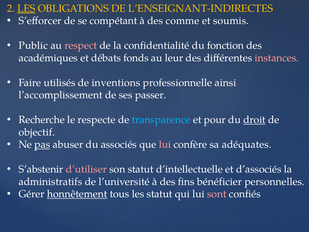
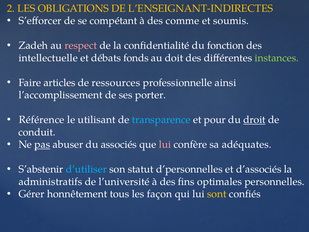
LES underline: present -> none (26, 8)
Public: Public -> Zadeh (33, 45)
académiques: académiques -> intellectuelle (48, 58)
leur: leur -> doit (174, 58)
instances colour: pink -> light green (277, 58)
utilisés: utilisés -> articles (60, 83)
inventions: inventions -> ressources (116, 83)
passer: passer -> porter (151, 95)
Recherche: Recherche -> Référence (42, 120)
respecte: respecte -> utilisant (97, 120)
objectif: objectif -> conduit (37, 132)
d’utiliser colour: pink -> light blue (86, 169)
d’intellectuelle: d’intellectuelle -> d’personnelles (189, 169)
bénéficier: bénéficier -> optimales (220, 181)
honnêtement underline: present -> none (77, 194)
les statut: statut -> façon (159, 194)
sont colour: pink -> yellow (217, 194)
